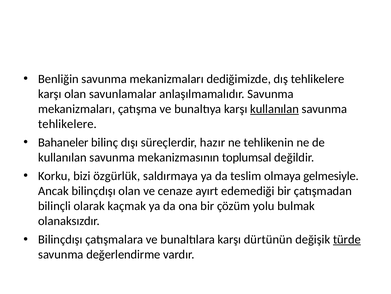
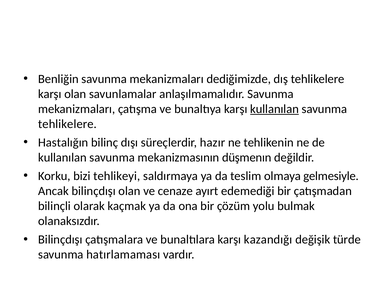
Bahaneler: Bahaneler -> Hastalığın (63, 142)
toplumsal: toplumsal -> düşmenın (247, 157)
özgürlük: özgürlük -> tehlikeyi (117, 176)
dürtünün: dürtünün -> kazandığı (268, 239)
türde underline: present -> none (347, 239)
değerlendirme: değerlendirme -> hatırlamaması (123, 254)
